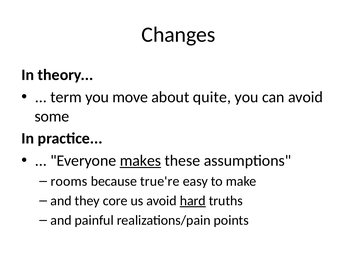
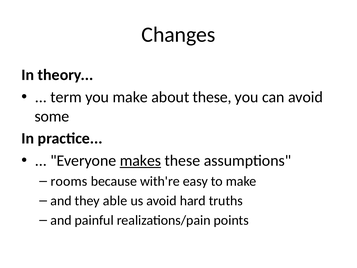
you move: move -> make (130, 97)
about quite: quite -> these (212, 97)
true're: true're -> with're (160, 181)
core: core -> able (115, 201)
hard underline: present -> none (193, 201)
